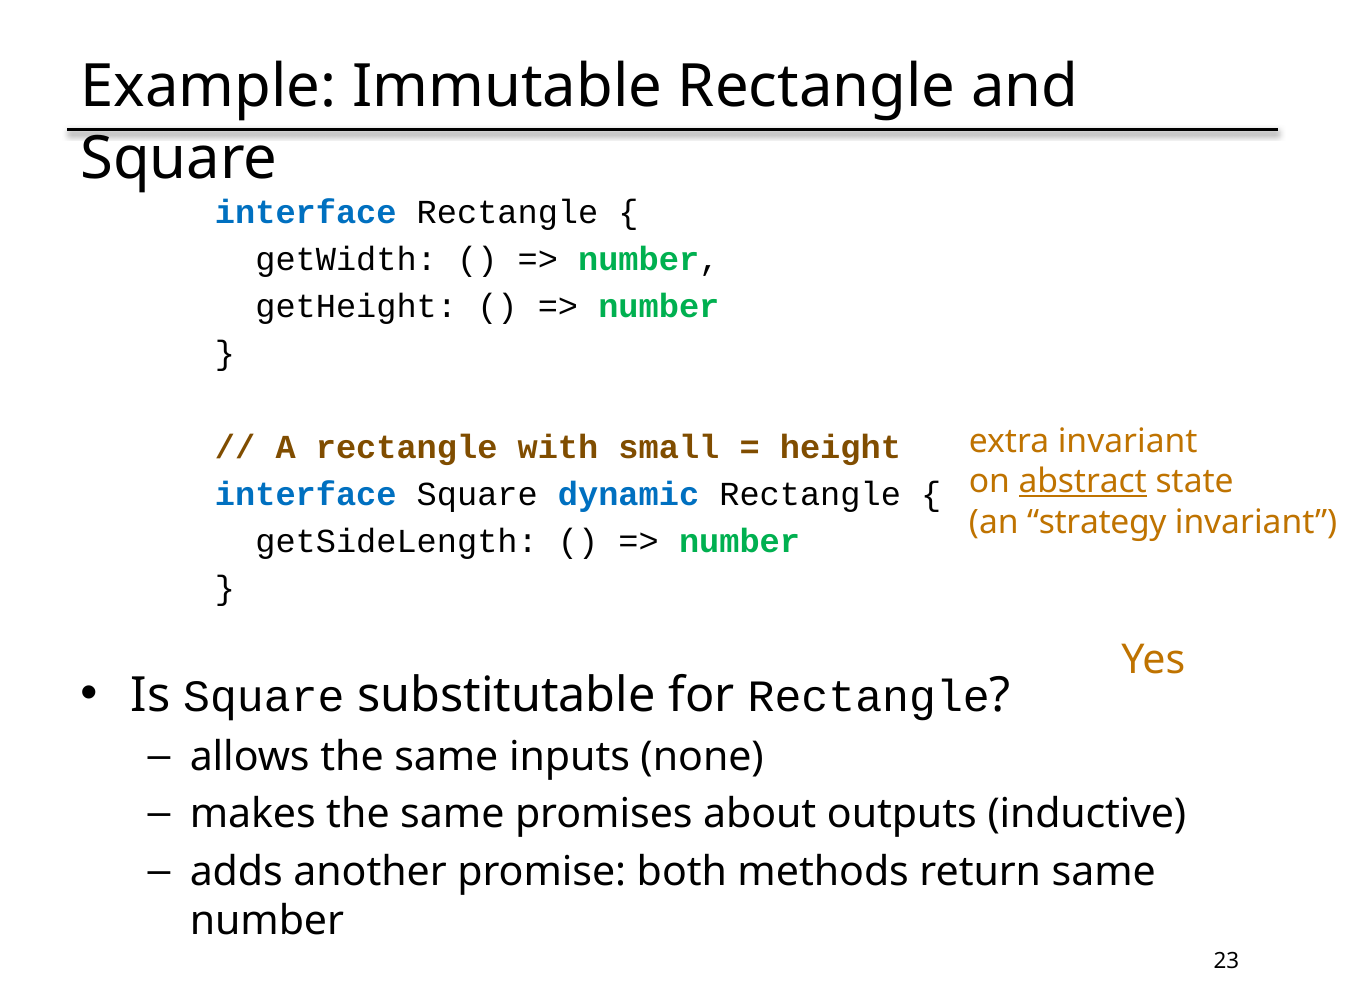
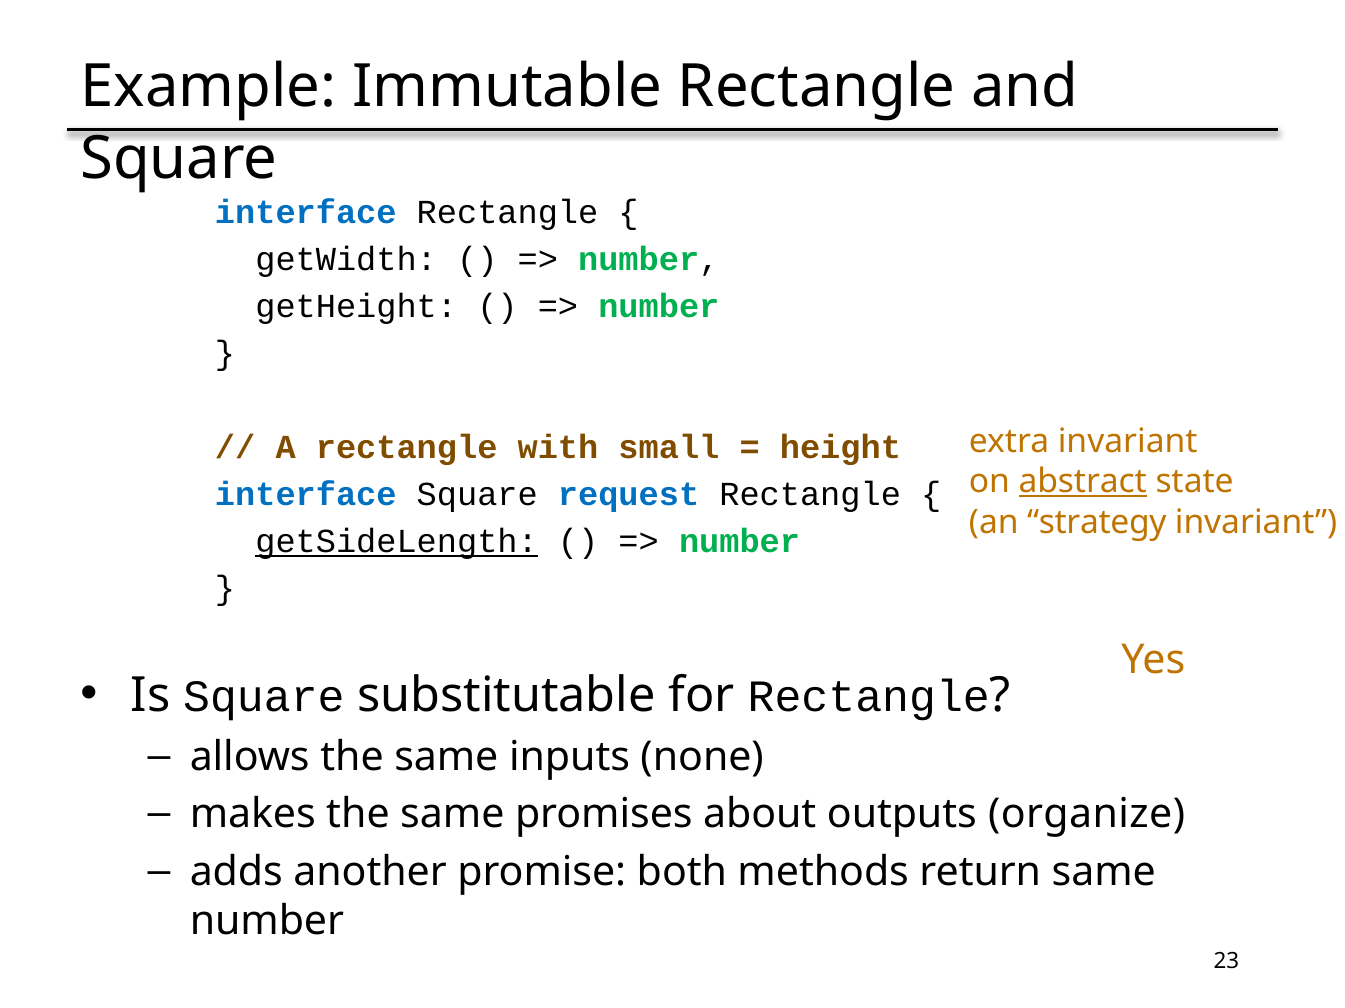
dynamic: dynamic -> request (629, 495)
getSideLength underline: none -> present (397, 542)
inductive: inductive -> organize (1087, 815)
